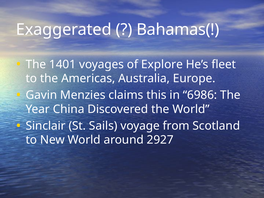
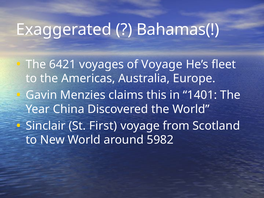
1401: 1401 -> 6421 (63, 64)
of Explore: Explore -> Voyage (162, 64)
6986: 6986 -> 1401 (200, 95)
Sails: Sails -> First (103, 126)
2927: 2927 -> 5982 (160, 140)
